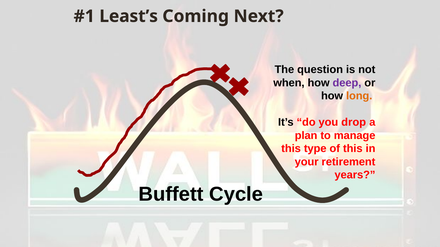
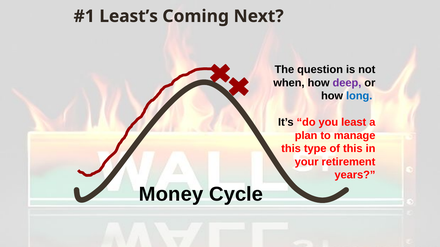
long colour: orange -> blue (359, 96)
drop: drop -> least (354, 122)
Buffett: Buffett -> Money (171, 195)
